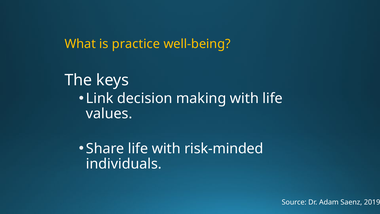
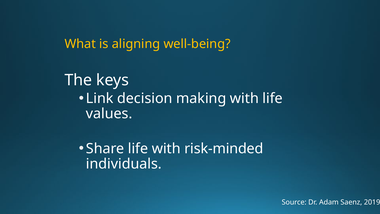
practice: practice -> aligning (136, 44)
